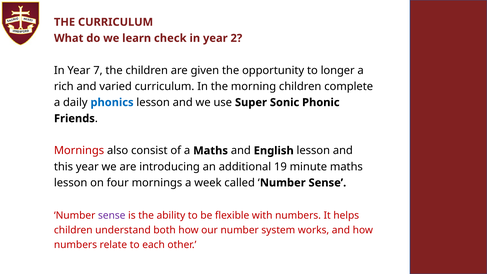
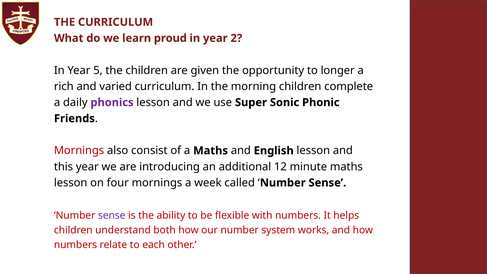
check: check -> proud (170, 38)
7: 7 -> 5 (98, 70)
phonics colour: blue -> purple (112, 102)
19: 19 -> 12 (280, 167)
